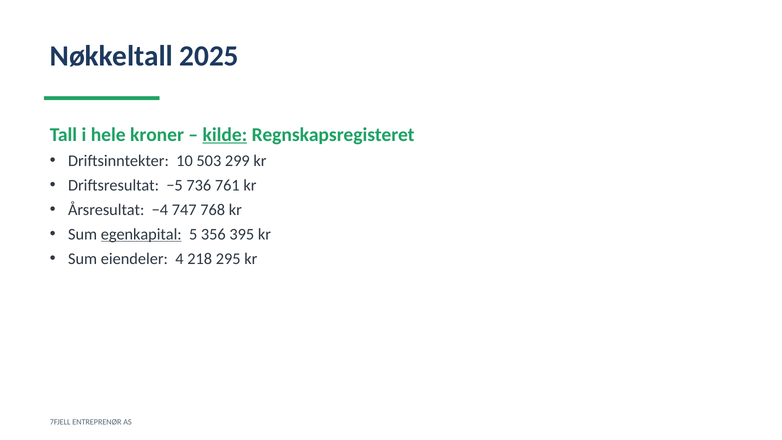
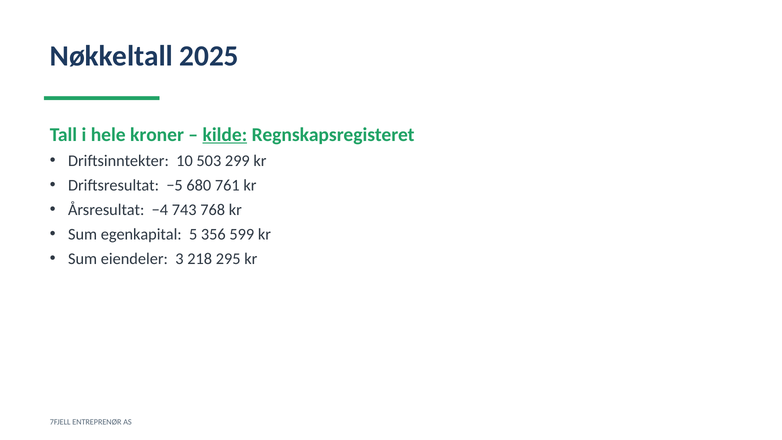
736: 736 -> 680 (199, 185)
747: 747 -> 743 (184, 210)
egenkapital underline: present -> none (141, 234)
395: 395 -> 599 (242, 234)
4: 4 -> 3 (179, 259)
